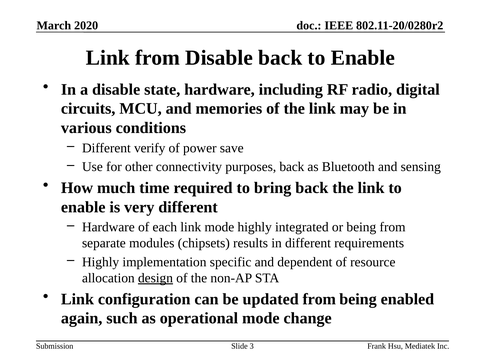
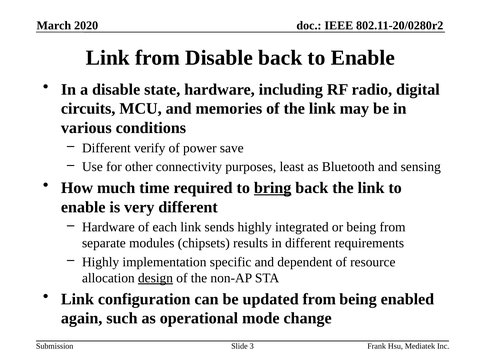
purposes back: back -> least (292, 167)
bring underline: none -> present (273, 188)
link mode: mode -> sends (219, 227)
